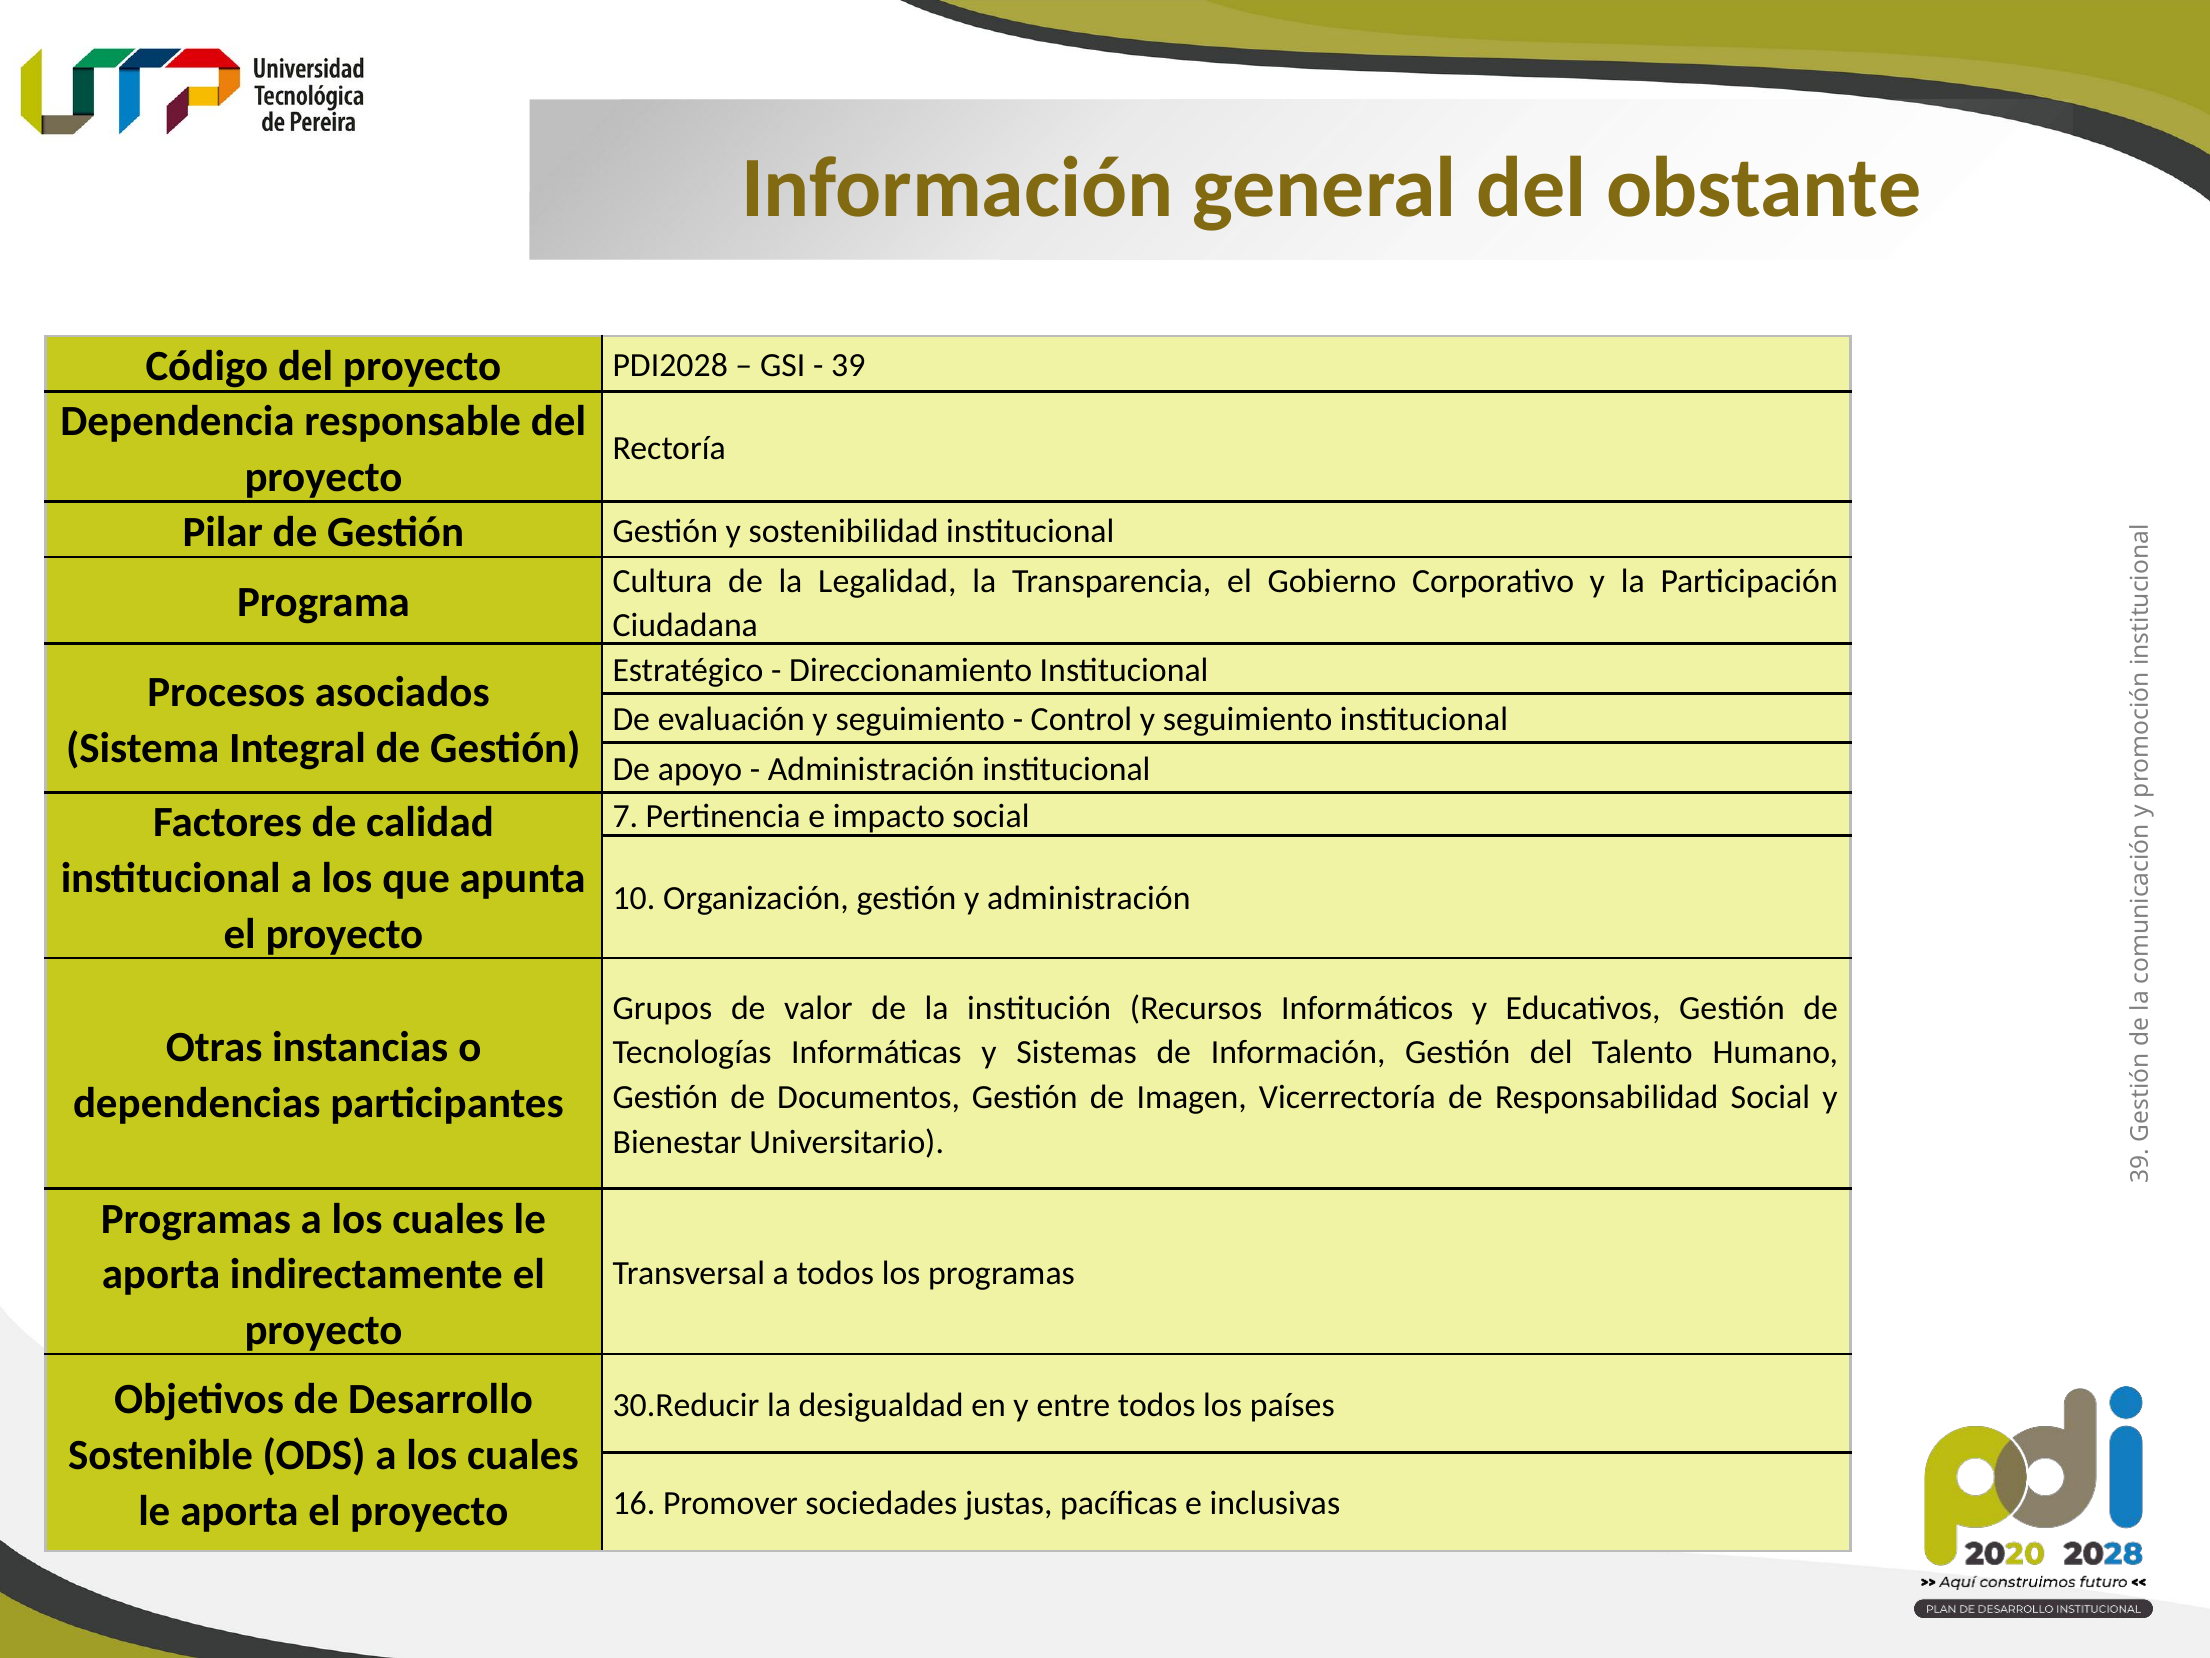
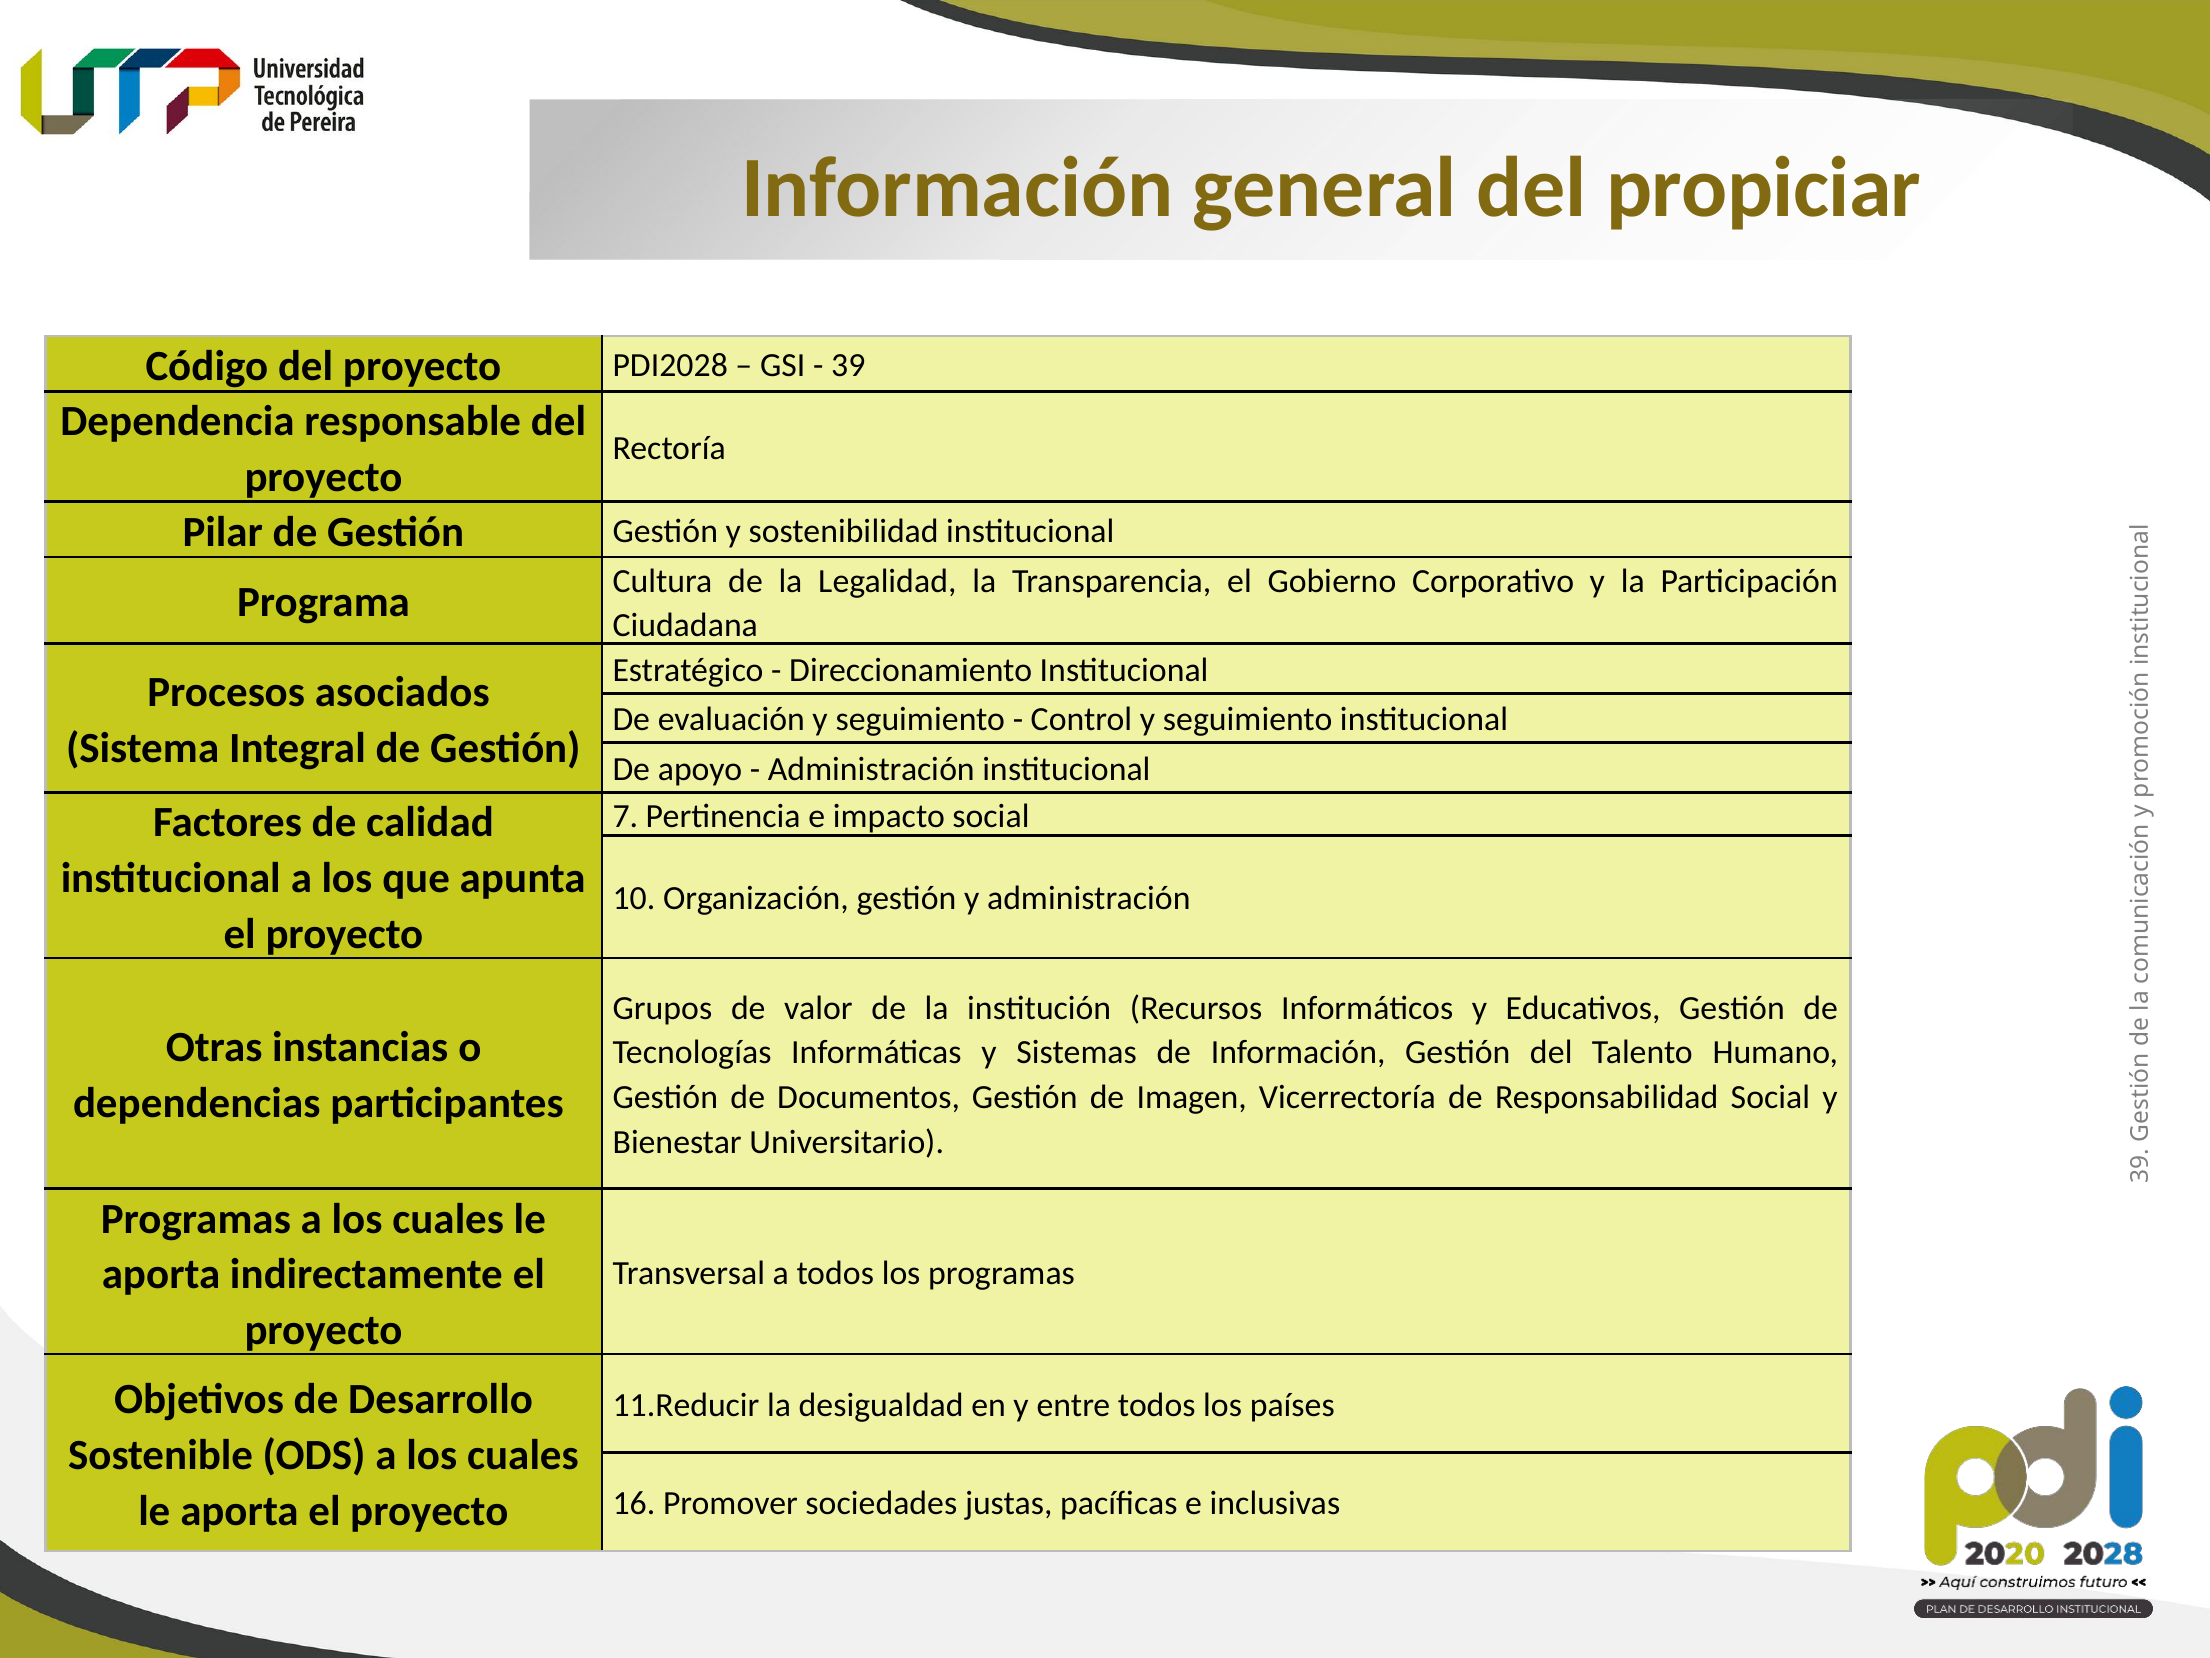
obstante: obstante -> propiciar (1764, 188)
30.Reducir: 30.Reducir -> 11.Reducir (686, 1405)
